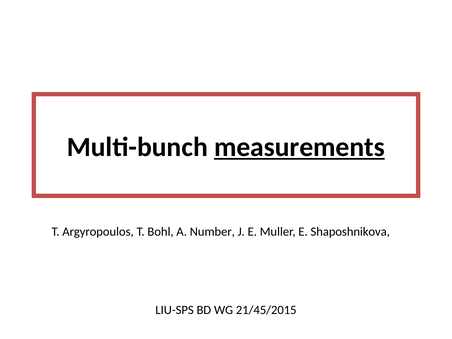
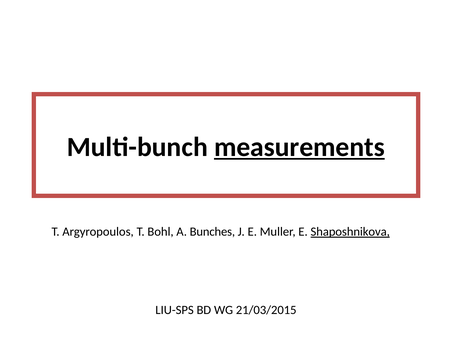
Number: Number -> Bunches (212, 232)
Shaposhnikova underline: none -> present (350, 232)
21/45/2015: 21/45/2015 -> 21/03/2015 (266, 310)
